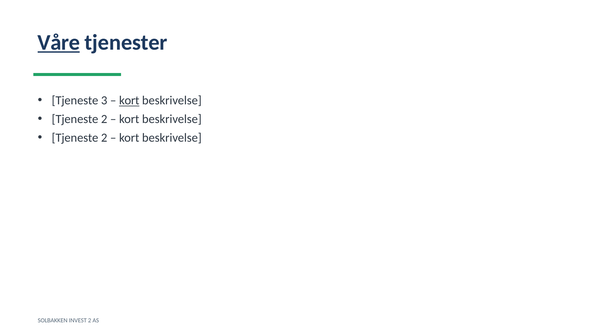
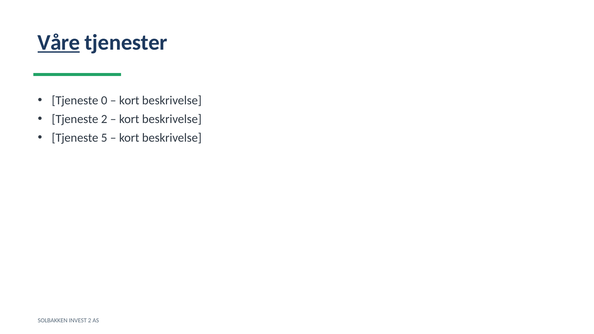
3: 3 -> 0 (104, 101)
kort underline: present -> none (129, 101)
2: 2 -> 5 (104, 138)
